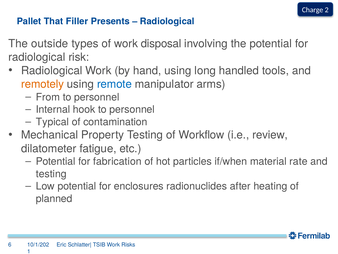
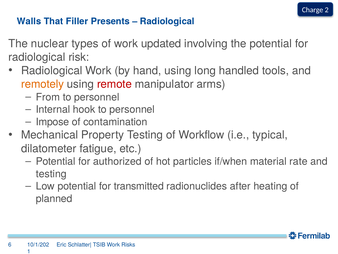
Pallet: Pallet -> Walls (29, 21)
outside: outside -> nuclear (50, 43)
disposal: disposal -> updated (161, 43)
remote colour: blue -> red (114, 84)
Typical: Typical -> Impose (53, 122)
review: review -> typical (270, 135)
fabrication: fabrication -> authorized (117, 161)
enclosures: enclosures -> transmitted (139, 186)
